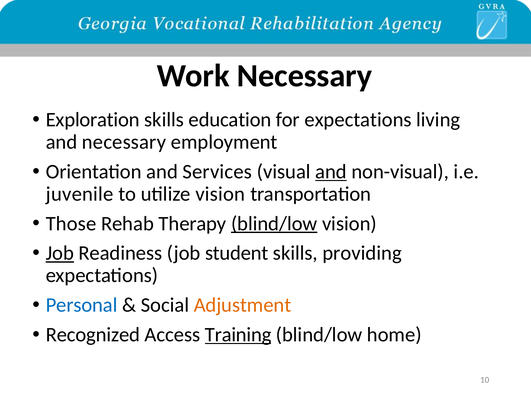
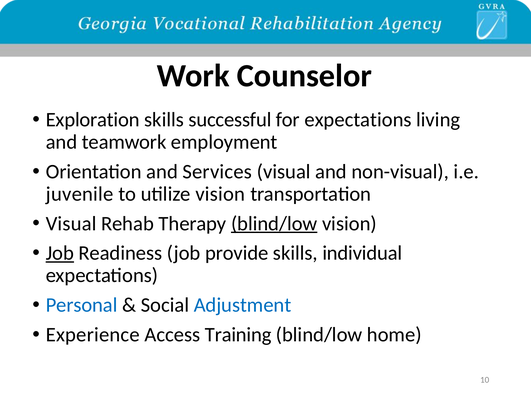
Work Necessary: Necessary -> Counselor (304, 76)
education: education -> successful (230, 120)
and necessary: necessary -> teamwork (124, 142)
and underline: present -> none (331, 172)
Those: Those -> Visual (71, 224)
student: student -> provide (237, 253)
providing: providing -> individual (362, 253)
Adjustment colour: orange -> blue (243, 305)
Recognized: Recognized -> Experience (93, 335)
Training underline: present -> none (238, 335)
